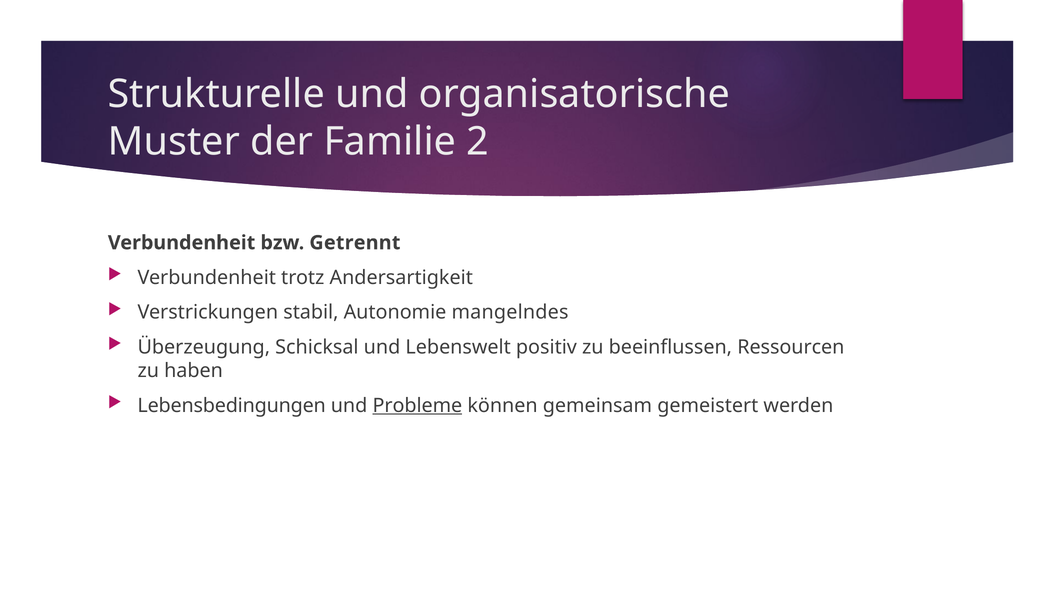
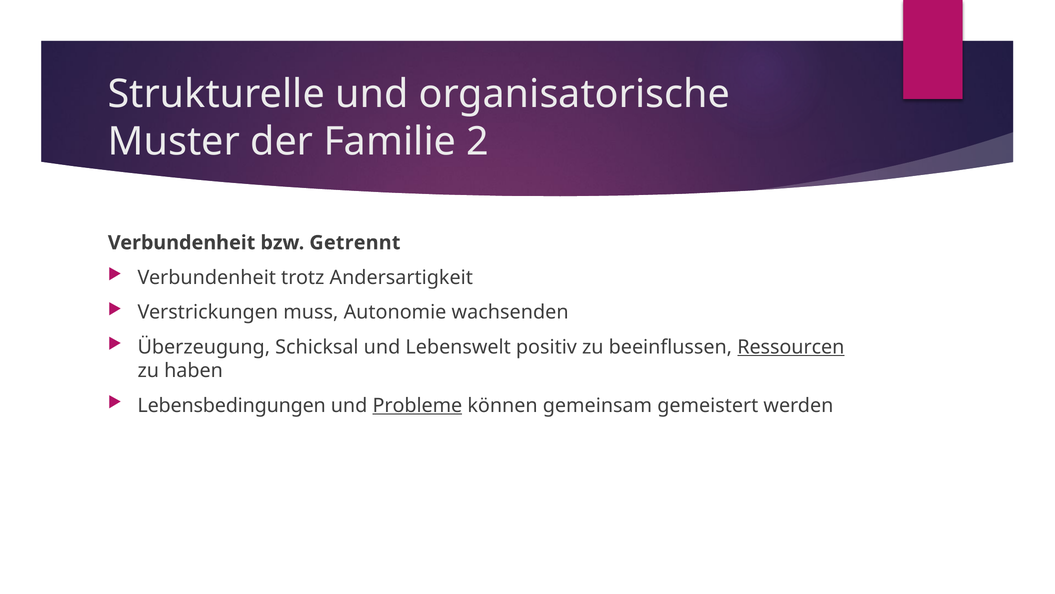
stabil: stabil -> muss (311, 312)
mangelndes: mangelndes -> wachsenden (510, 312)
Ressourcen underline: none -> present (791, 347)
